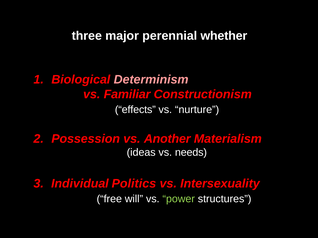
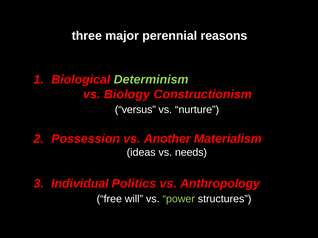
whether: whether -> reasons (224, 36)
Determinism colour: pink -> light green (151, 80)
Familiar: Familiar -> Biology (127, 95)
effects: effects -> versus (135, 110)
Intersexuality: Intersexuality -> Anthropology (220, 184)
